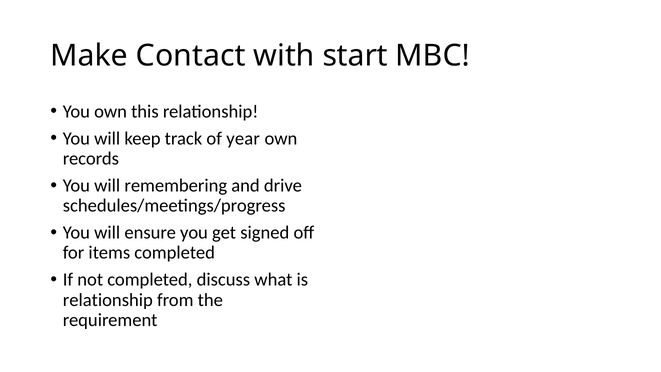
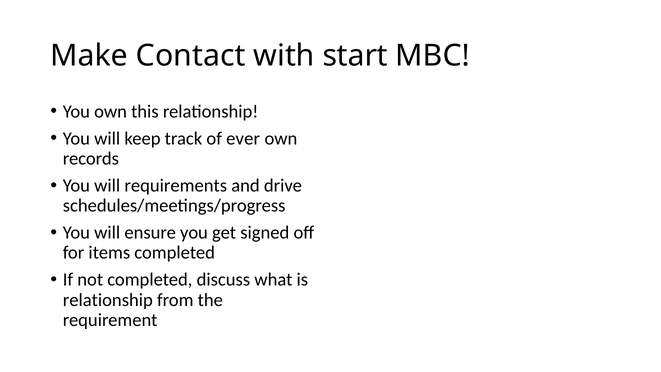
year: year -> ever (243, 138)
remembering: remembering -> requirements (176, 185)
